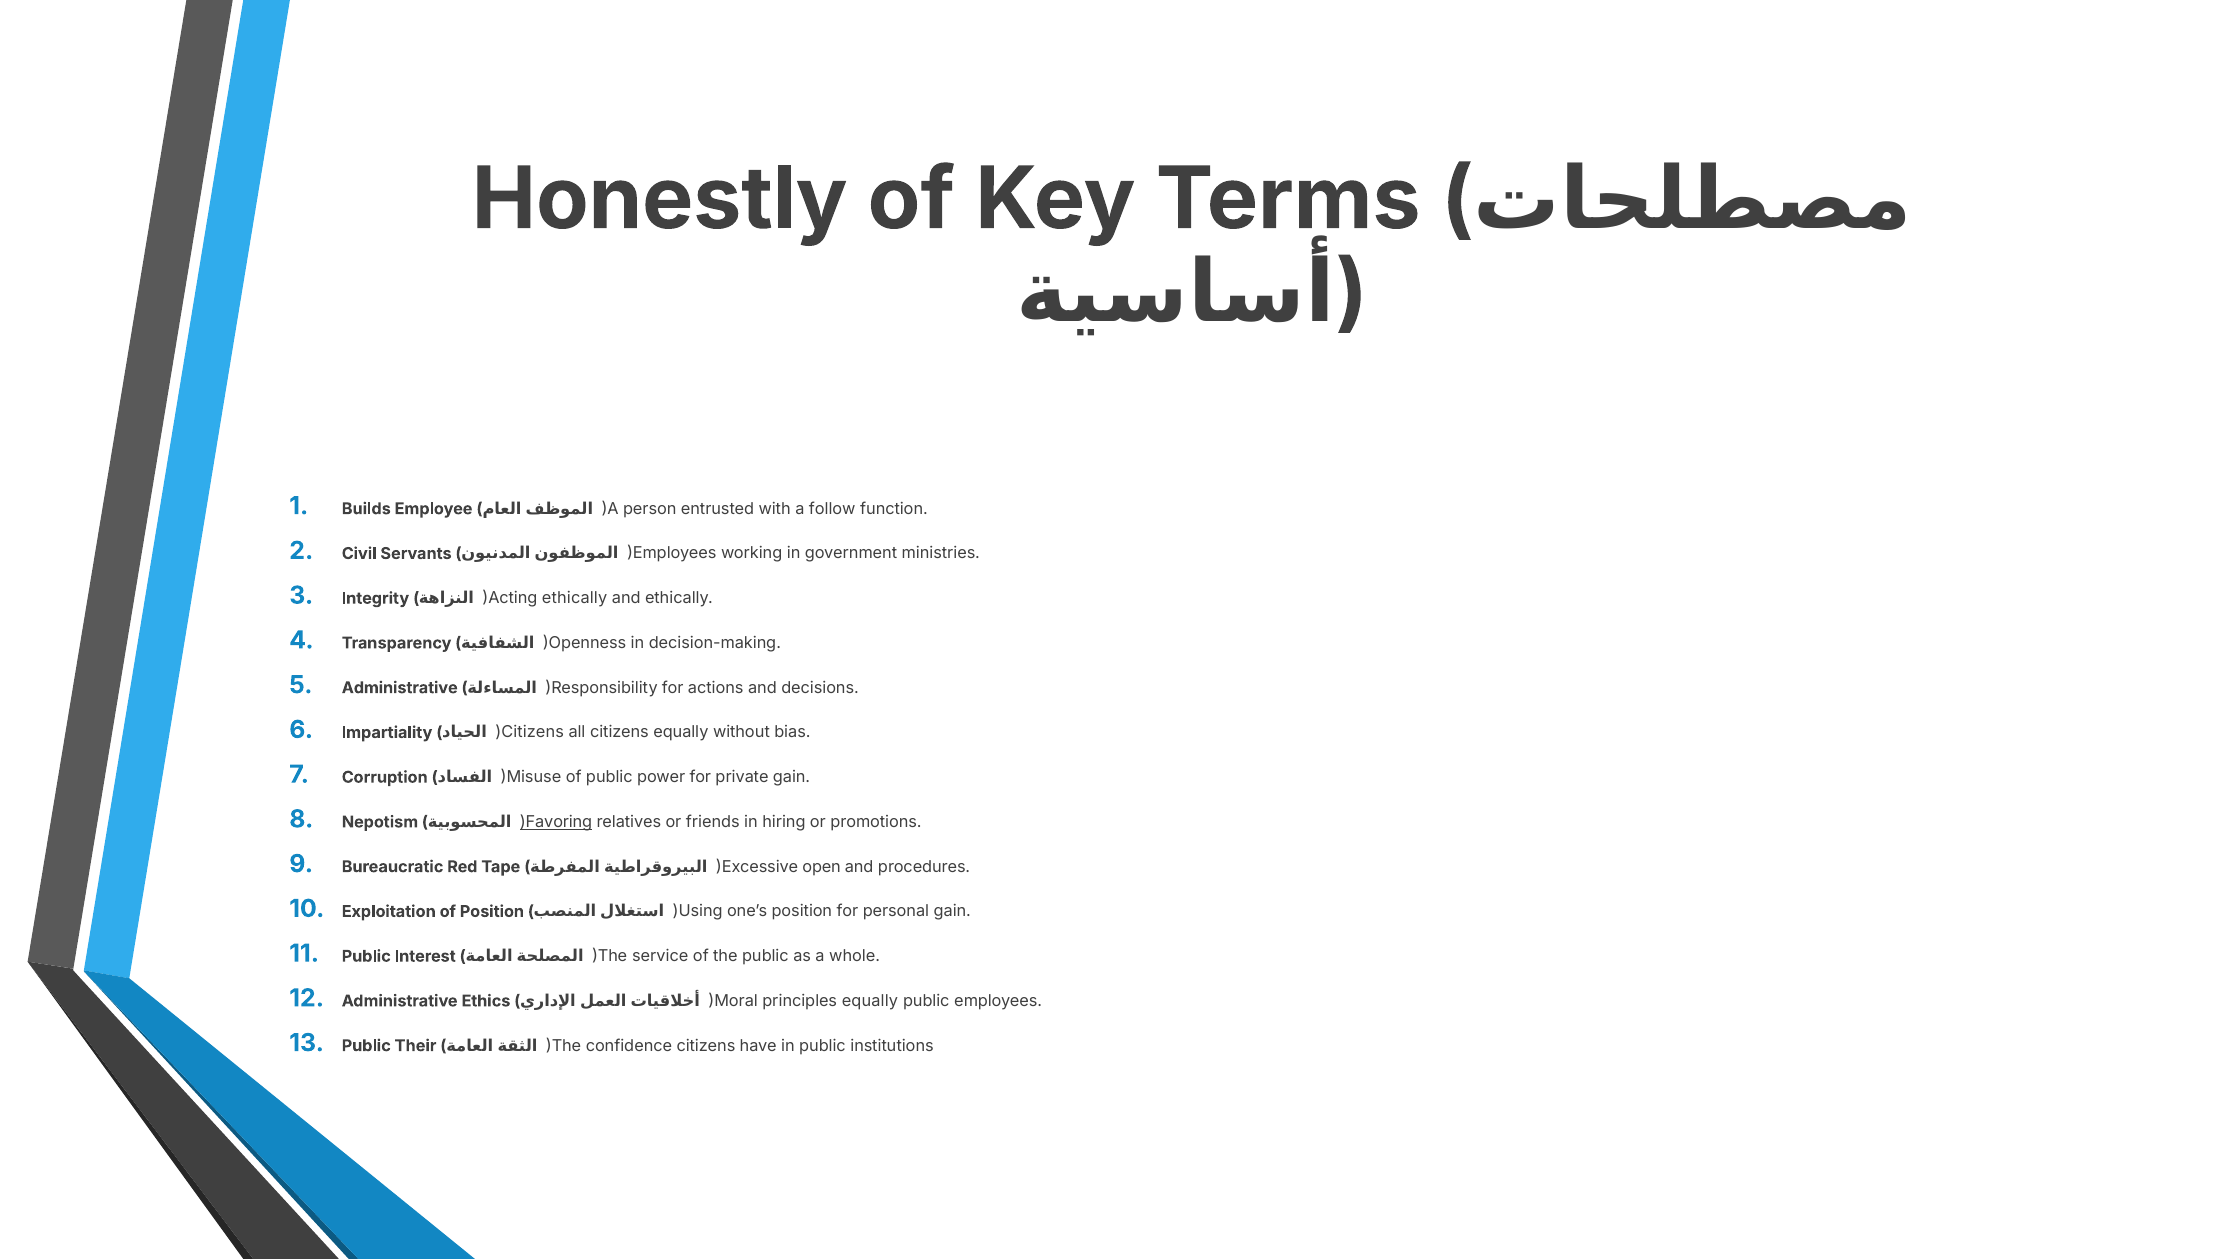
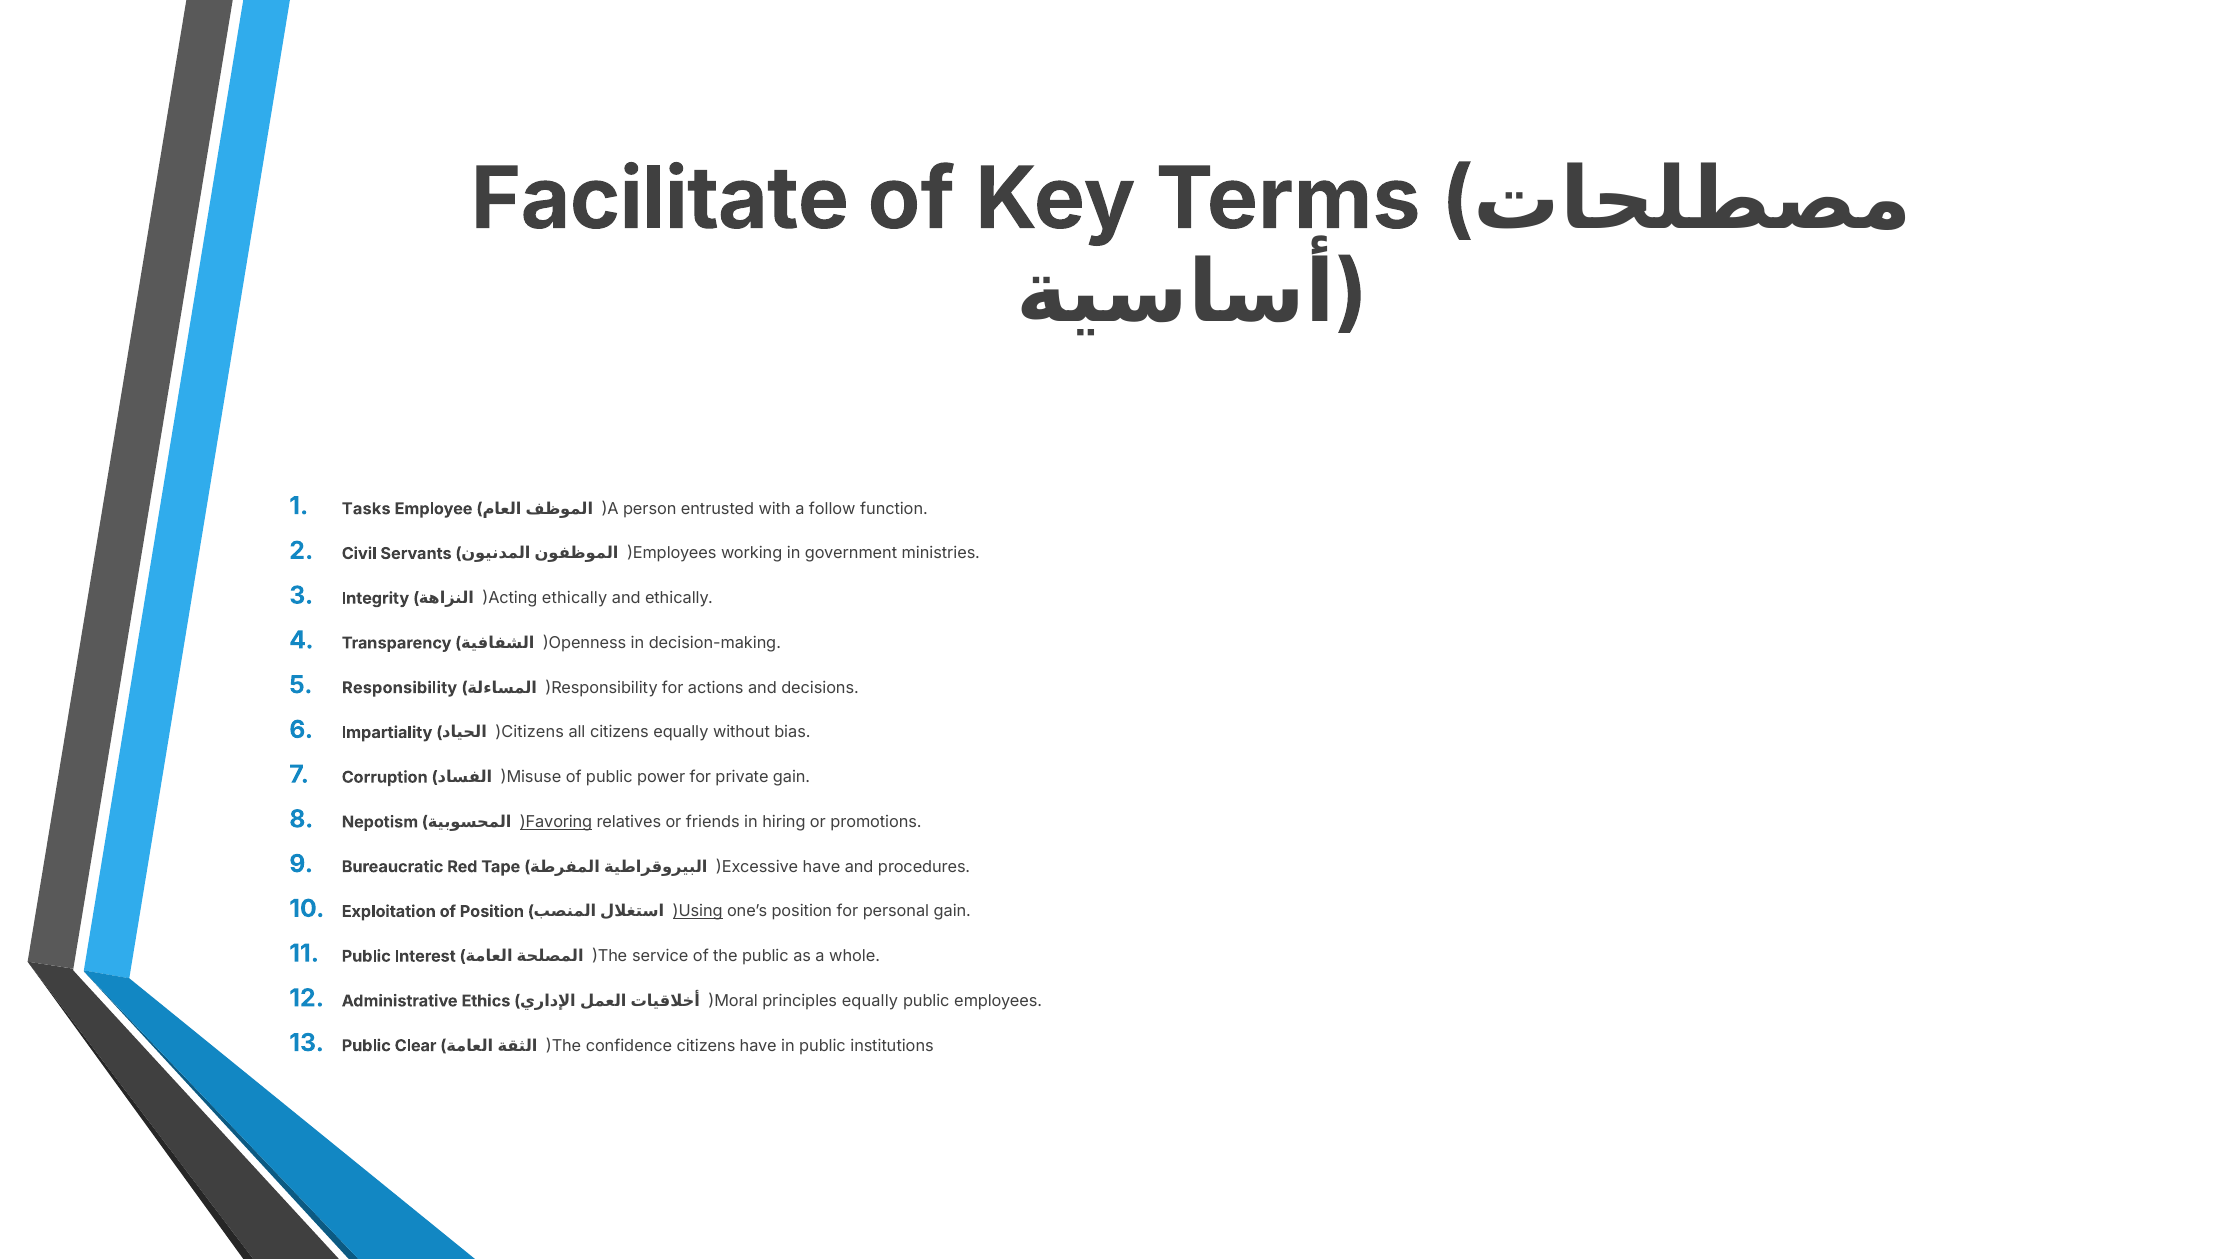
Honestly: Honestly -> Facilitate (660, 200)
Builds: Builds -> Tasks (366, 509)
Administrative: Administrative -> Responsibility (400, 688)
)Excessive open: open -> have (822, 867)
)Using underline: none -> present (698, 911)
Their: Their -> Clear (416, 1046)
